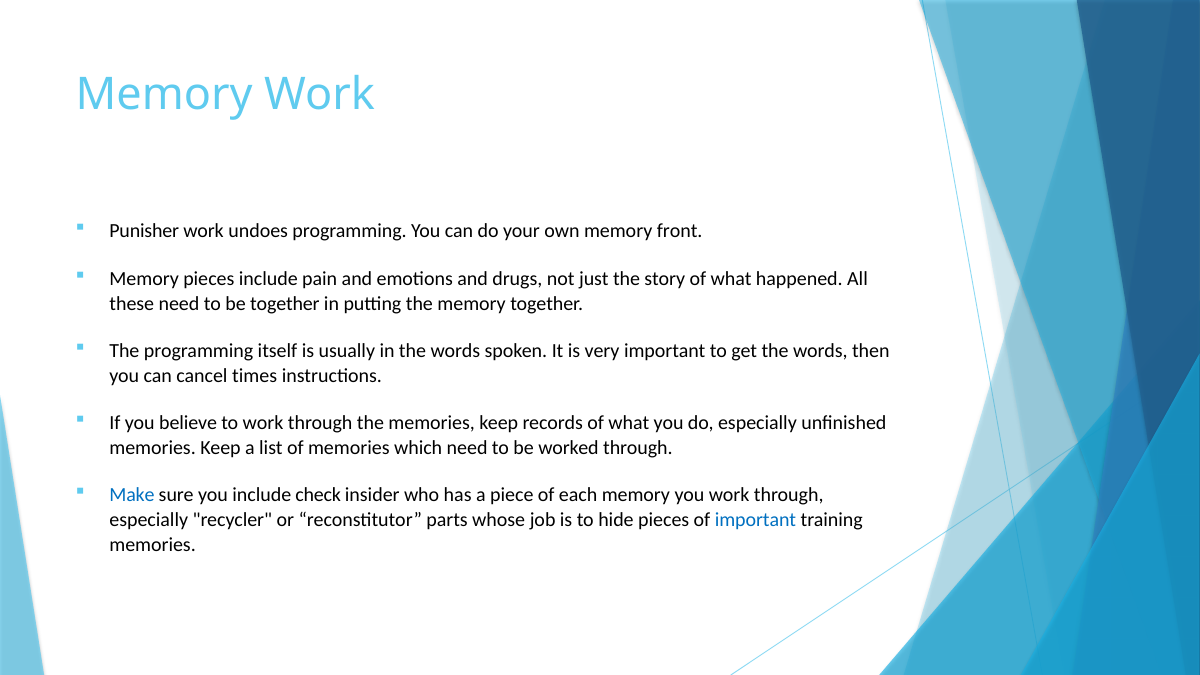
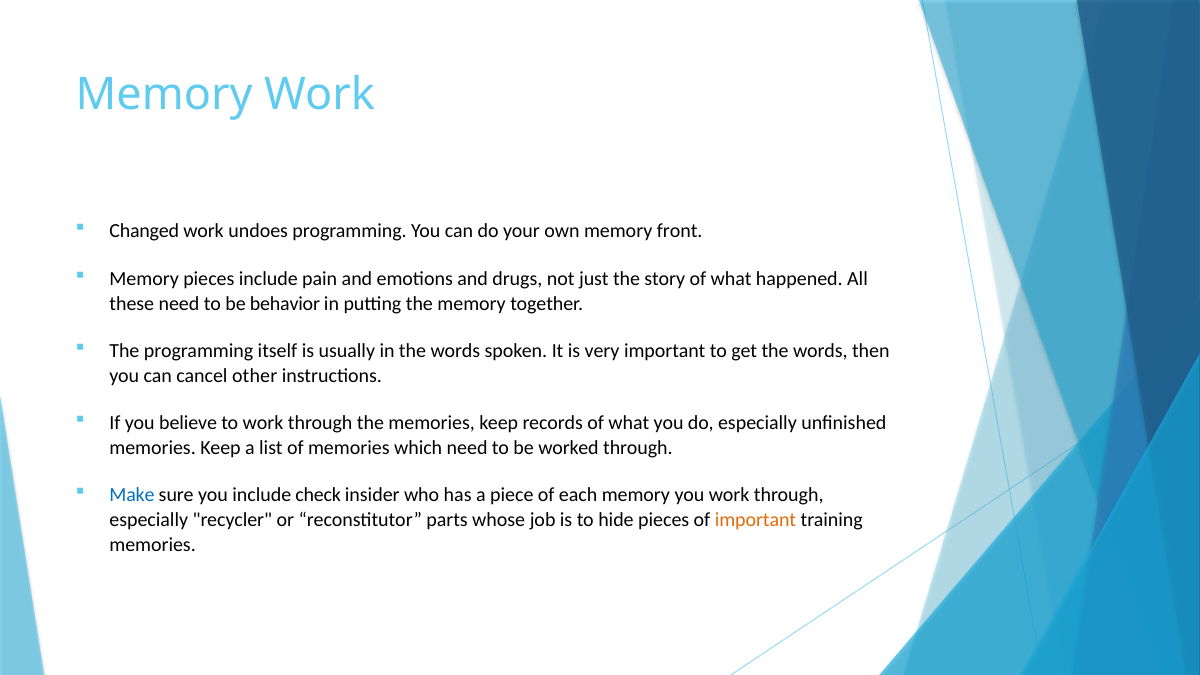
Punisher: Punisher -> Changed (144, 231)
be together: together -> behavior (285, 303)
times: times -> other (255, 376)
important colour: blue -> orange (755, 520)
